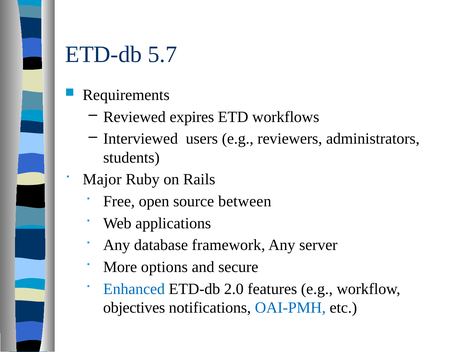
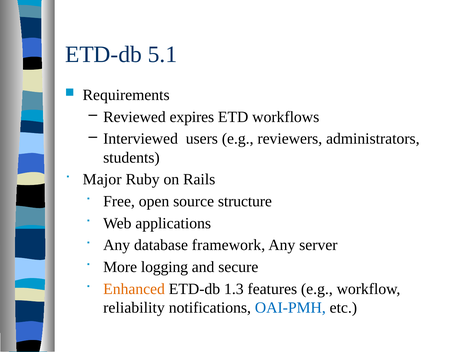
5.7: 5.7 -> 5.1 (163, 55)
between: between -> structure (245, 202)
options: options -> logging (165, 267)
Enhanced colour: blue -> orange (134, 289)
2.0: 2.0 -> 1.3 (234, 289)
objectives: objectives -> reliability (134, 308)
